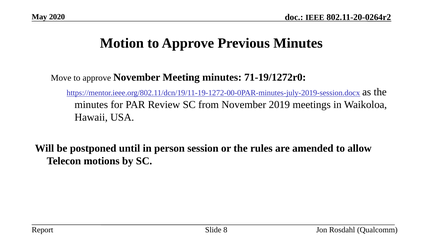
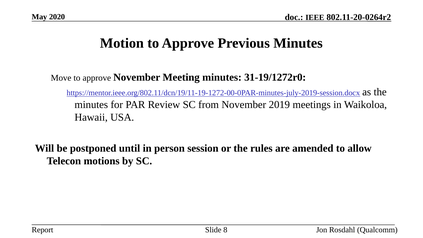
71-19/1272r0: 71-19/1272r0 -> 31-19/1272r0 (275, 77)
